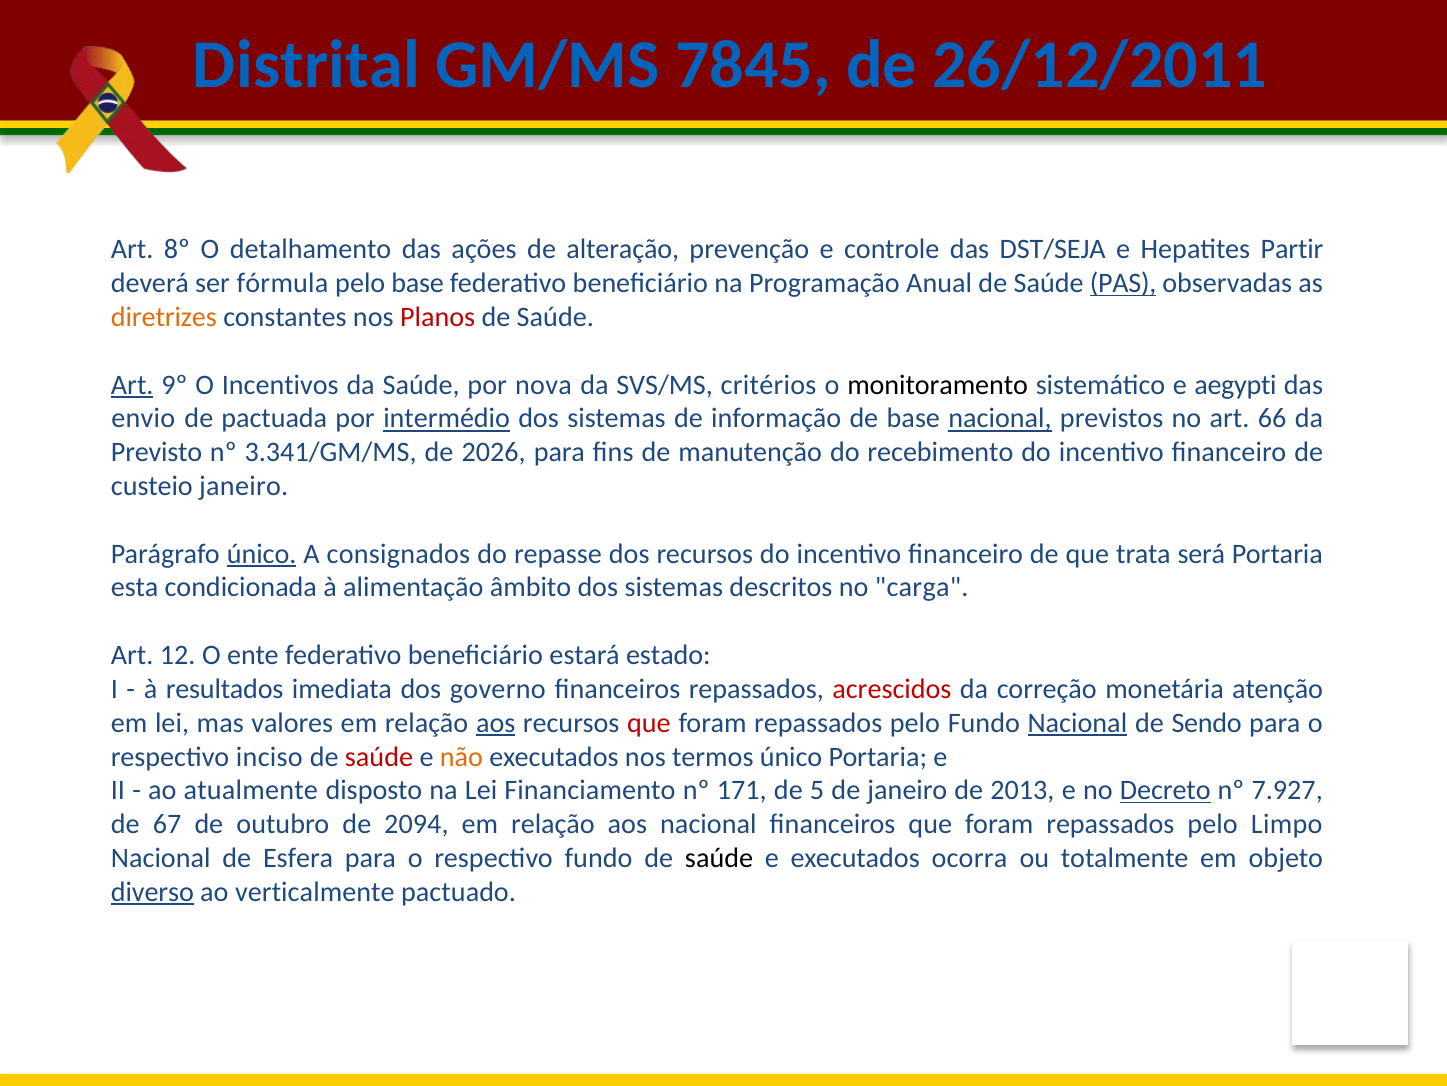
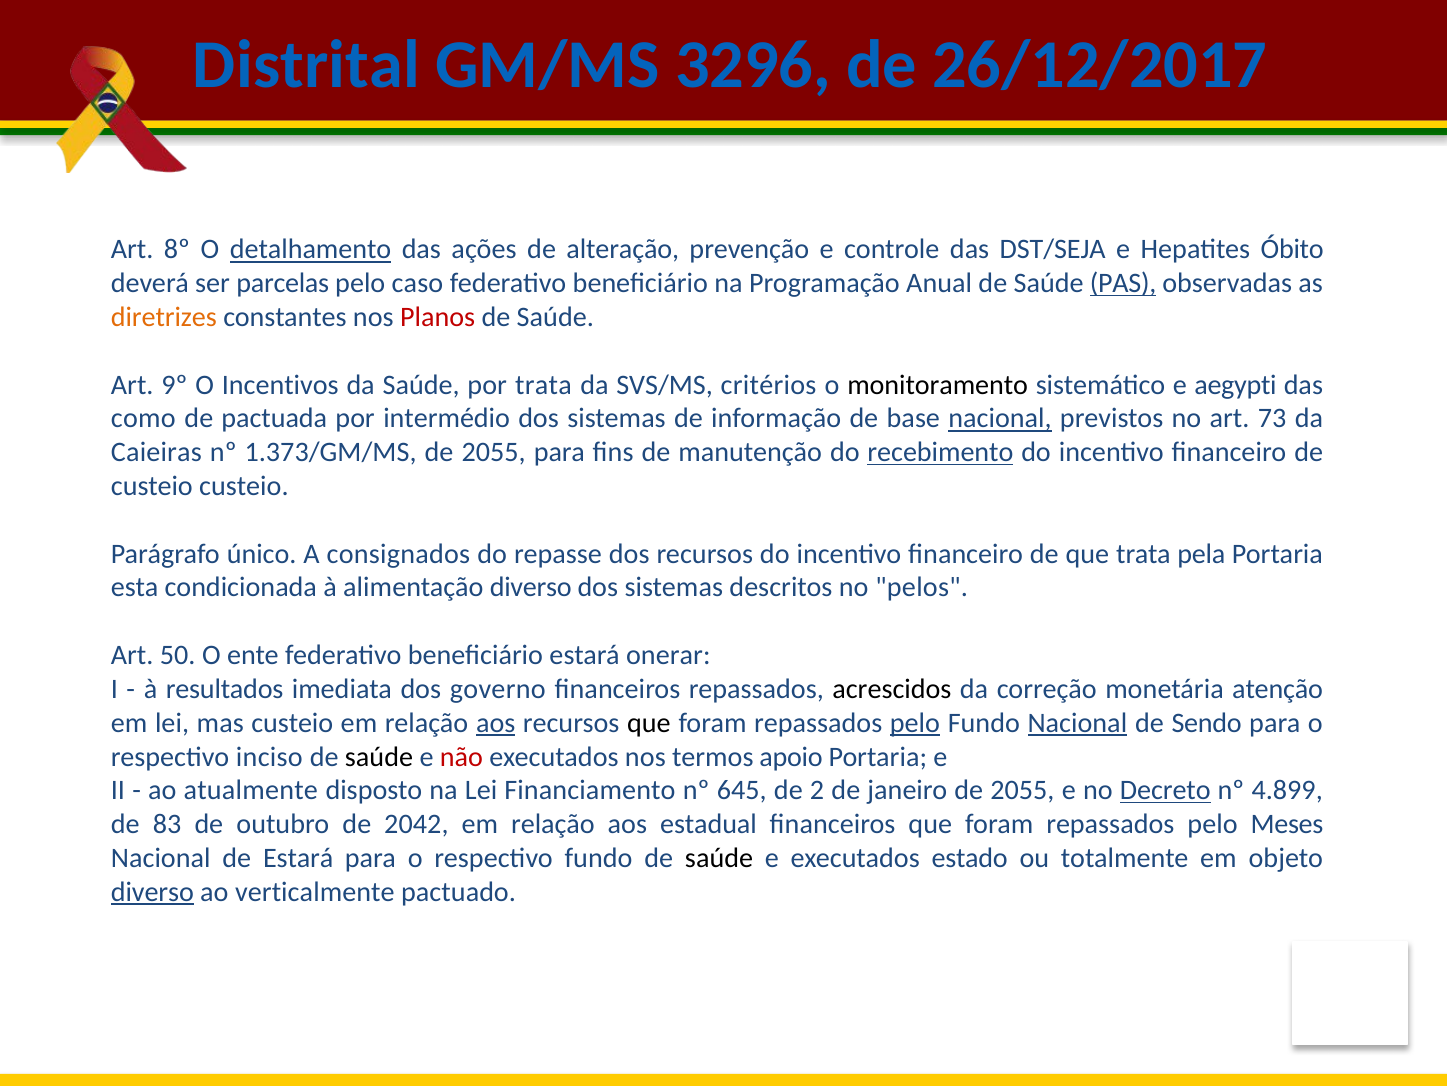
7845: 7845 -> 3296 (753, 65)
26/12/2011: 26/12/2011 -> 26/12/2017 (1100, 65)
detalhamento underline: none -> present (311, 249)
Partir: Partir -> Óbito (1292, 249)
fórmula: fórmula -> parcelas (283, 283)
pelo base: base -> caso (417, 283)
Art underline: present -> none (132, 385)
por nova: nova -> trata (543, 385)
envio: envio -> como (143, 418)
intermédio underline: present -> none (447, 418)
66: 66 -> 73 (1272, 418)
Previsto: Previsto -> Caieiras (156, 452)
3.341/GM/MS: 3.341/GM/MS -> 1.373/GM/MS (331, 452)
2026: 2026 -> 2055 (494, 452)
recebimento underline: none -> present (940, 452)
custeio janeiro: janeiro -> custeio (244, 486)
único underline: present -> none (262, 554)
será: será -> pela (1201, 554)
alimentação âmbito: âmbito -> diverso (531, 587)
carga: carga -> pelos (922, 587)
12: 12 -> 50 (178, 655)
estado: estado -> onerar (668, 655)
acrescidos colour: red -> black (892, 689)
mas valores: valores -> custeio (292, 722)
que colour: red -> black (649, 722)
pelo underline: none -> present (915, 722)
saúde colour: red -> black (379, 756)
não colour: orange -> red (461, 756)
termos único: único -> apoio (791, 756)
171: 171 -> 645 (742, 790)
5: 5 -> 2 (817, 790)
janeiro de 2013: 2013 -> 2055 (1022, 790)
7.927: 7.927 -> 4.899 (1287, 790)
67: 67 -> 83 (167, 824)
2094: 2094 -> 2042 (416, 824)
aos nacional: nacional -> estadual (708, 824)
Limpo: Limpo -> Meses (1287, 824)
de Esfera: Esfera -> Estará (298, 858)
ocorra: ocorra -> estado (970, 858)
